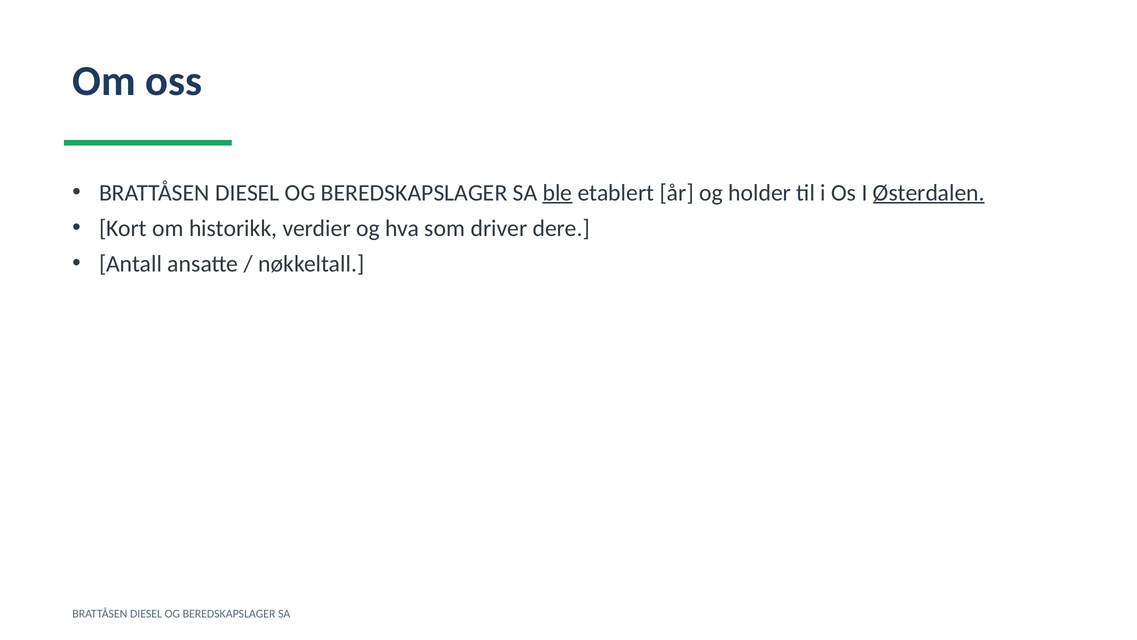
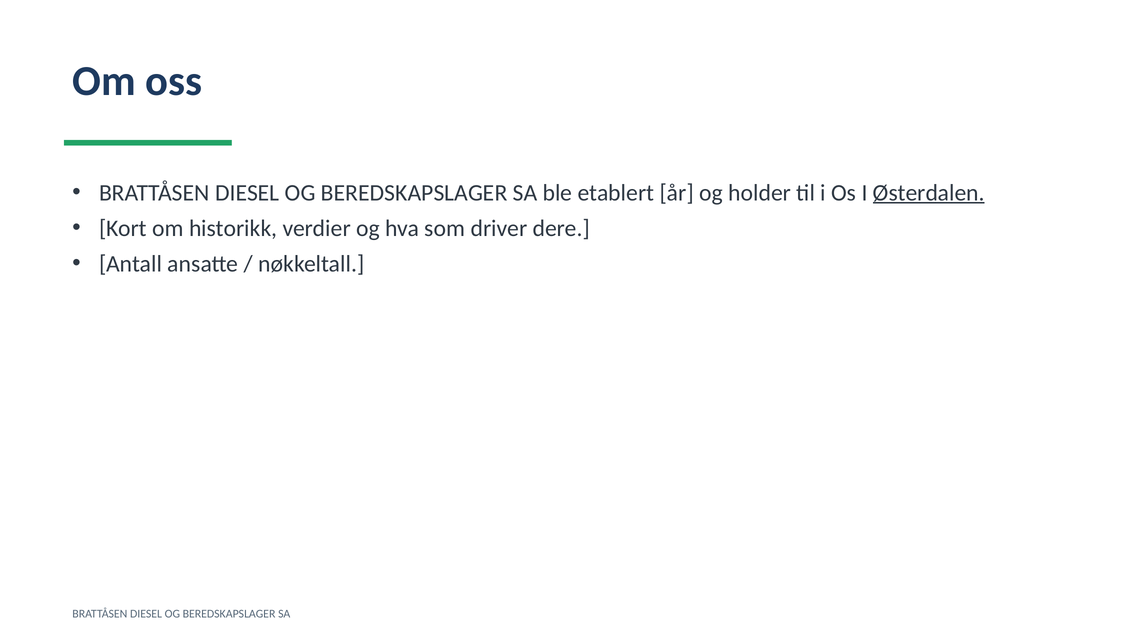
ble underline: present -> none (557, 193)
